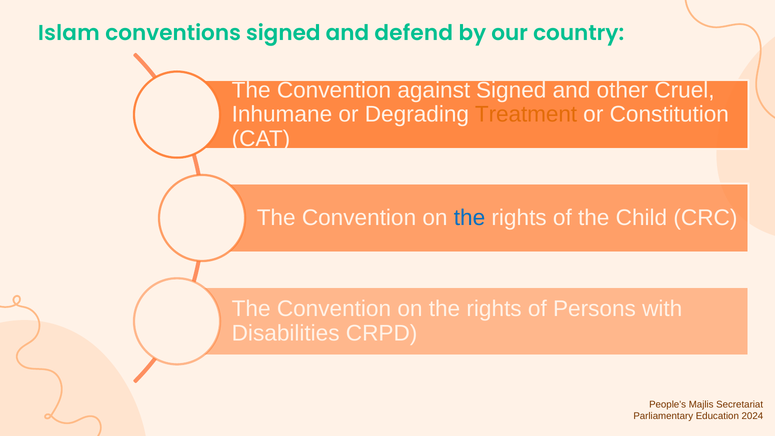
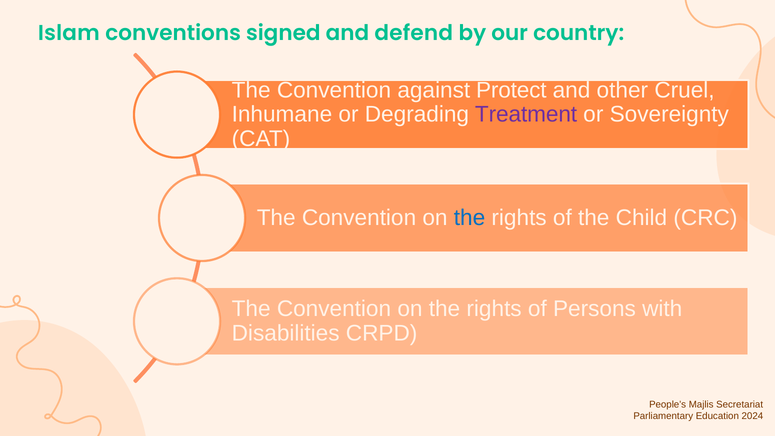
against Signed: Signed -> Protect (511, 90)
Treatment colour: orange -> purple (526, 114)
Constitution: Constitution -> Sovereignty (669, 114)
